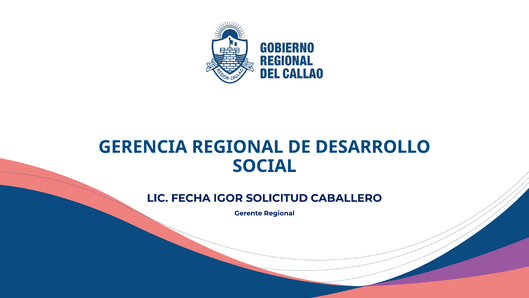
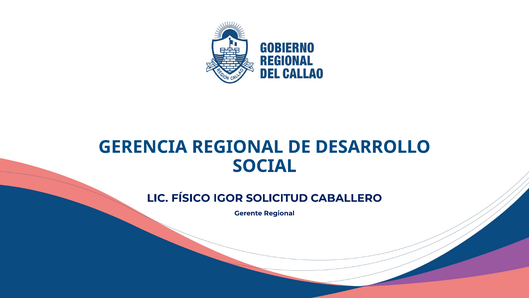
FECHA: FECHA -> FÍSICO (191, 198)
